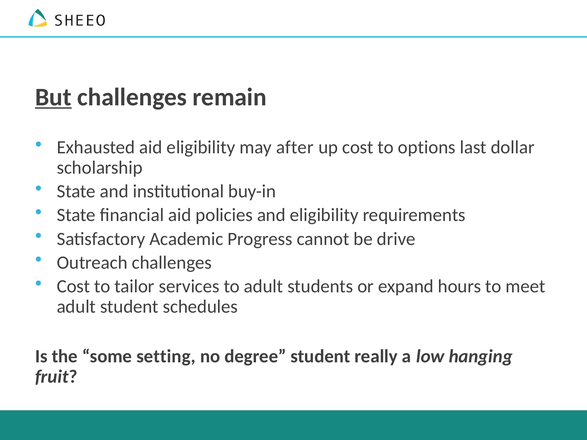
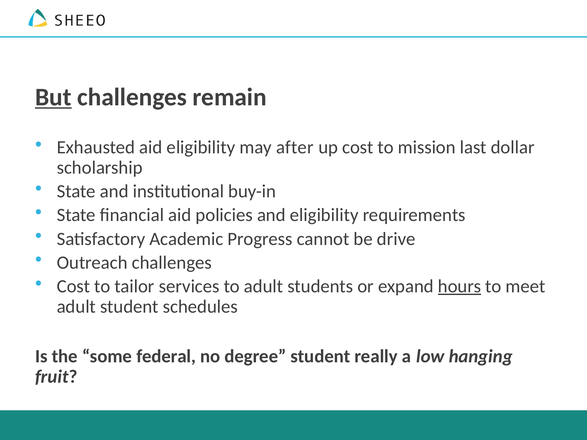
options: options -> mission (427, 147)
hours underline: none -> present (460, 286)
setting: setting -> federal (166, 356)
